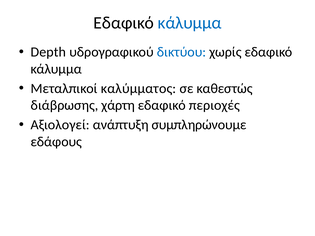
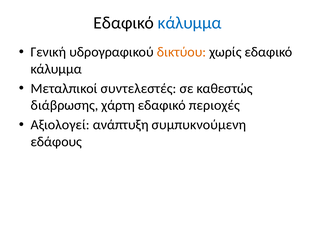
Depth: Depth -> Γενική (48, 52)
δικτύου colour: blue -> orange (181, 52)
καλύμματος: καλύμματος -> συντελεστές (139, 89)
συμπληρώνουμε: συμπληρώνουμε -> συμπυκνούμενη (199, 125)
